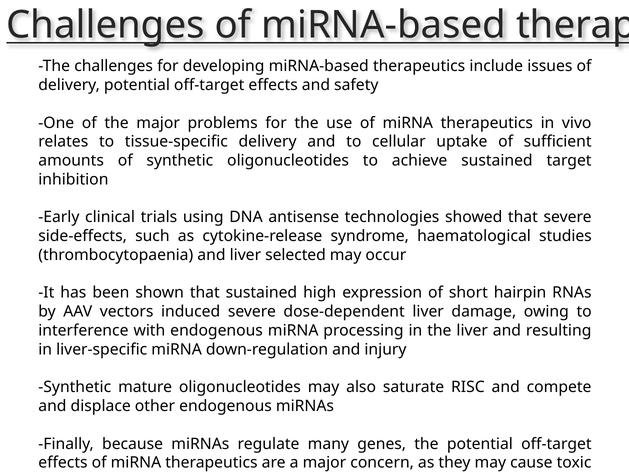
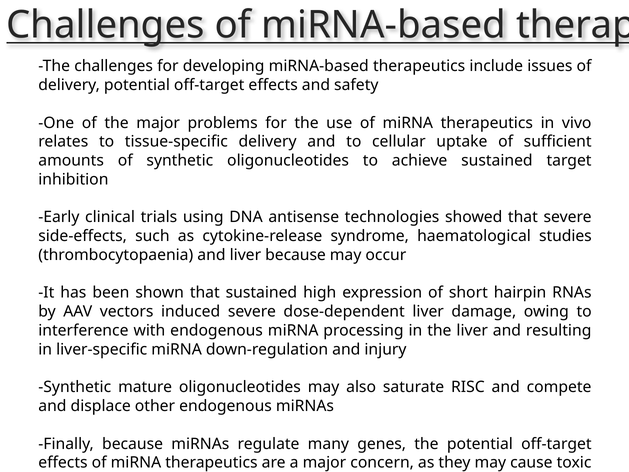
liver selected: selected -> because (296, 255)
